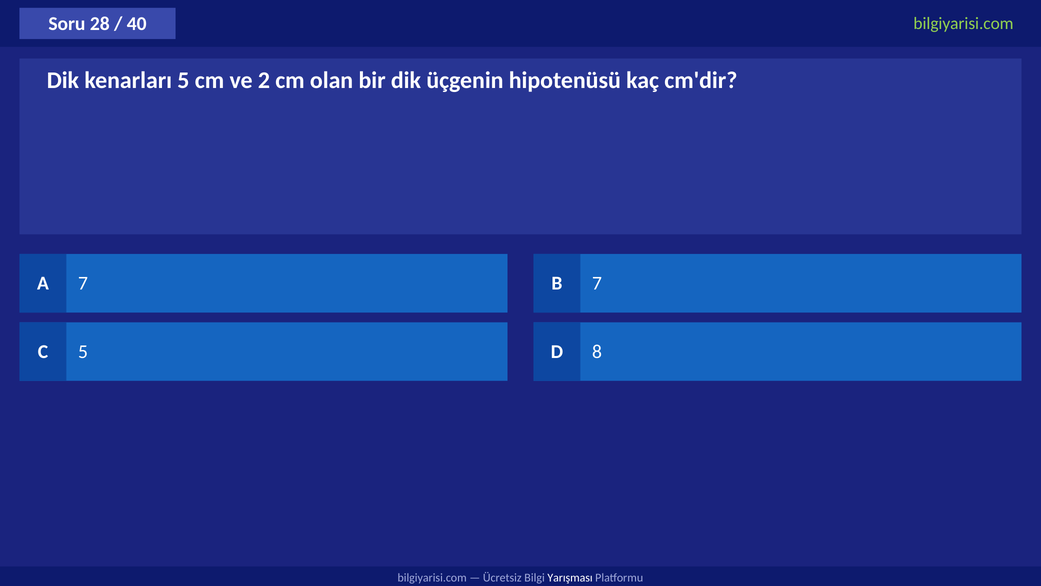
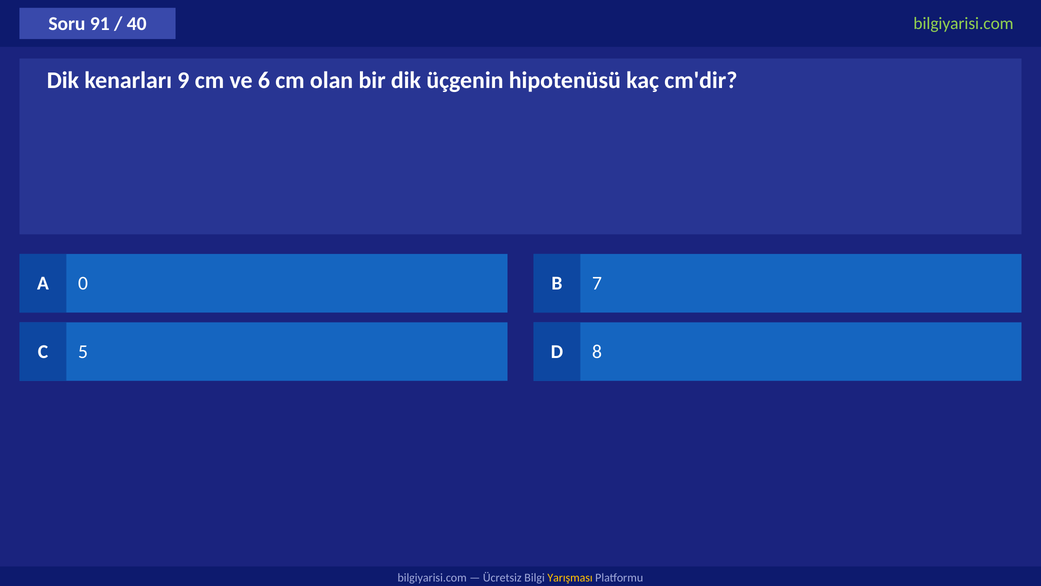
28: 28 -> 91 (100, 24)
kenarları 5: 5 -> 9 (183, 80)
2: 2 -> 6 (264, 80)
A 7: 7 -> 0 (83, 283)
Yarışması colour: white -> yellow (570, 577)
